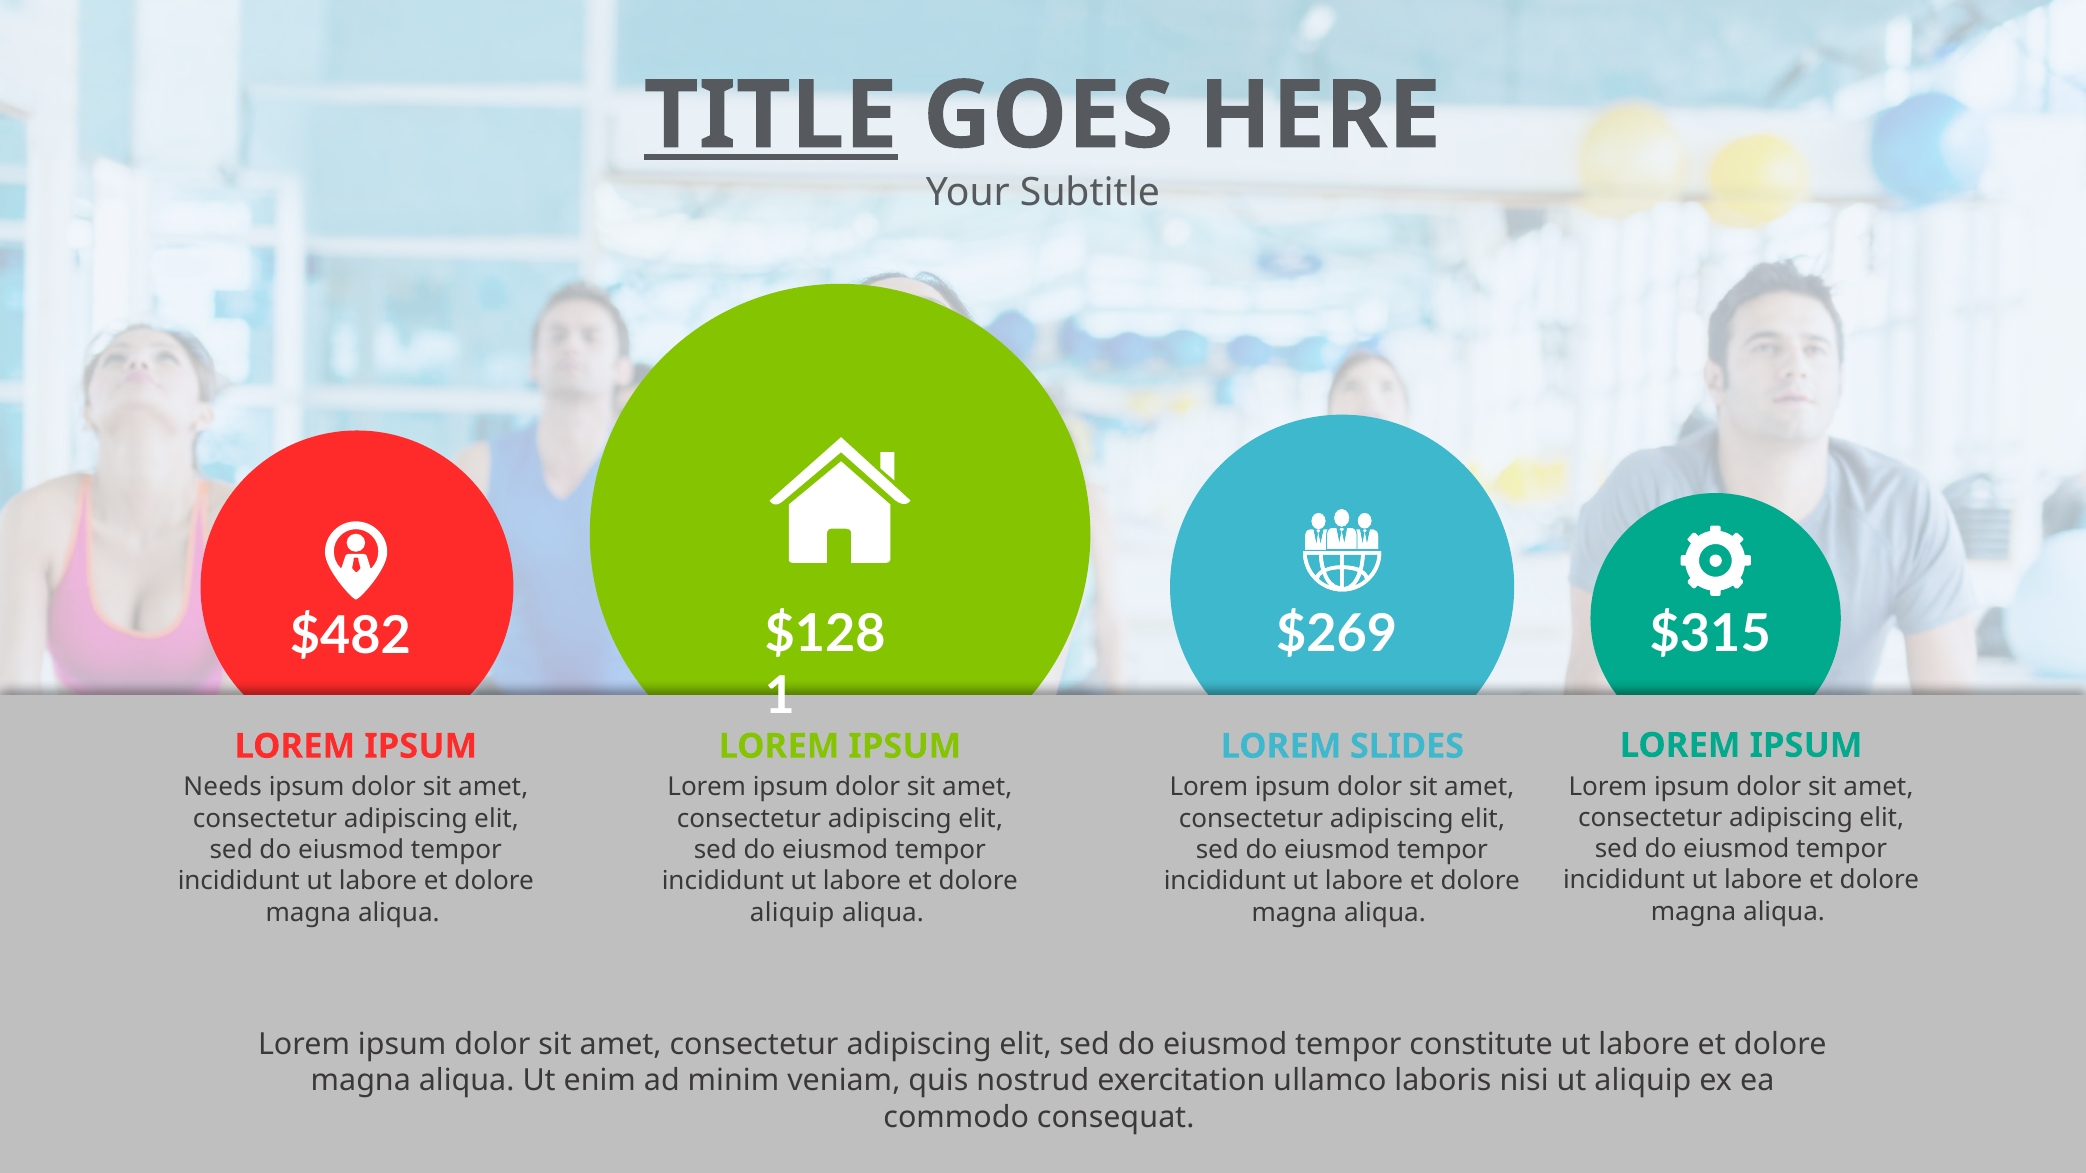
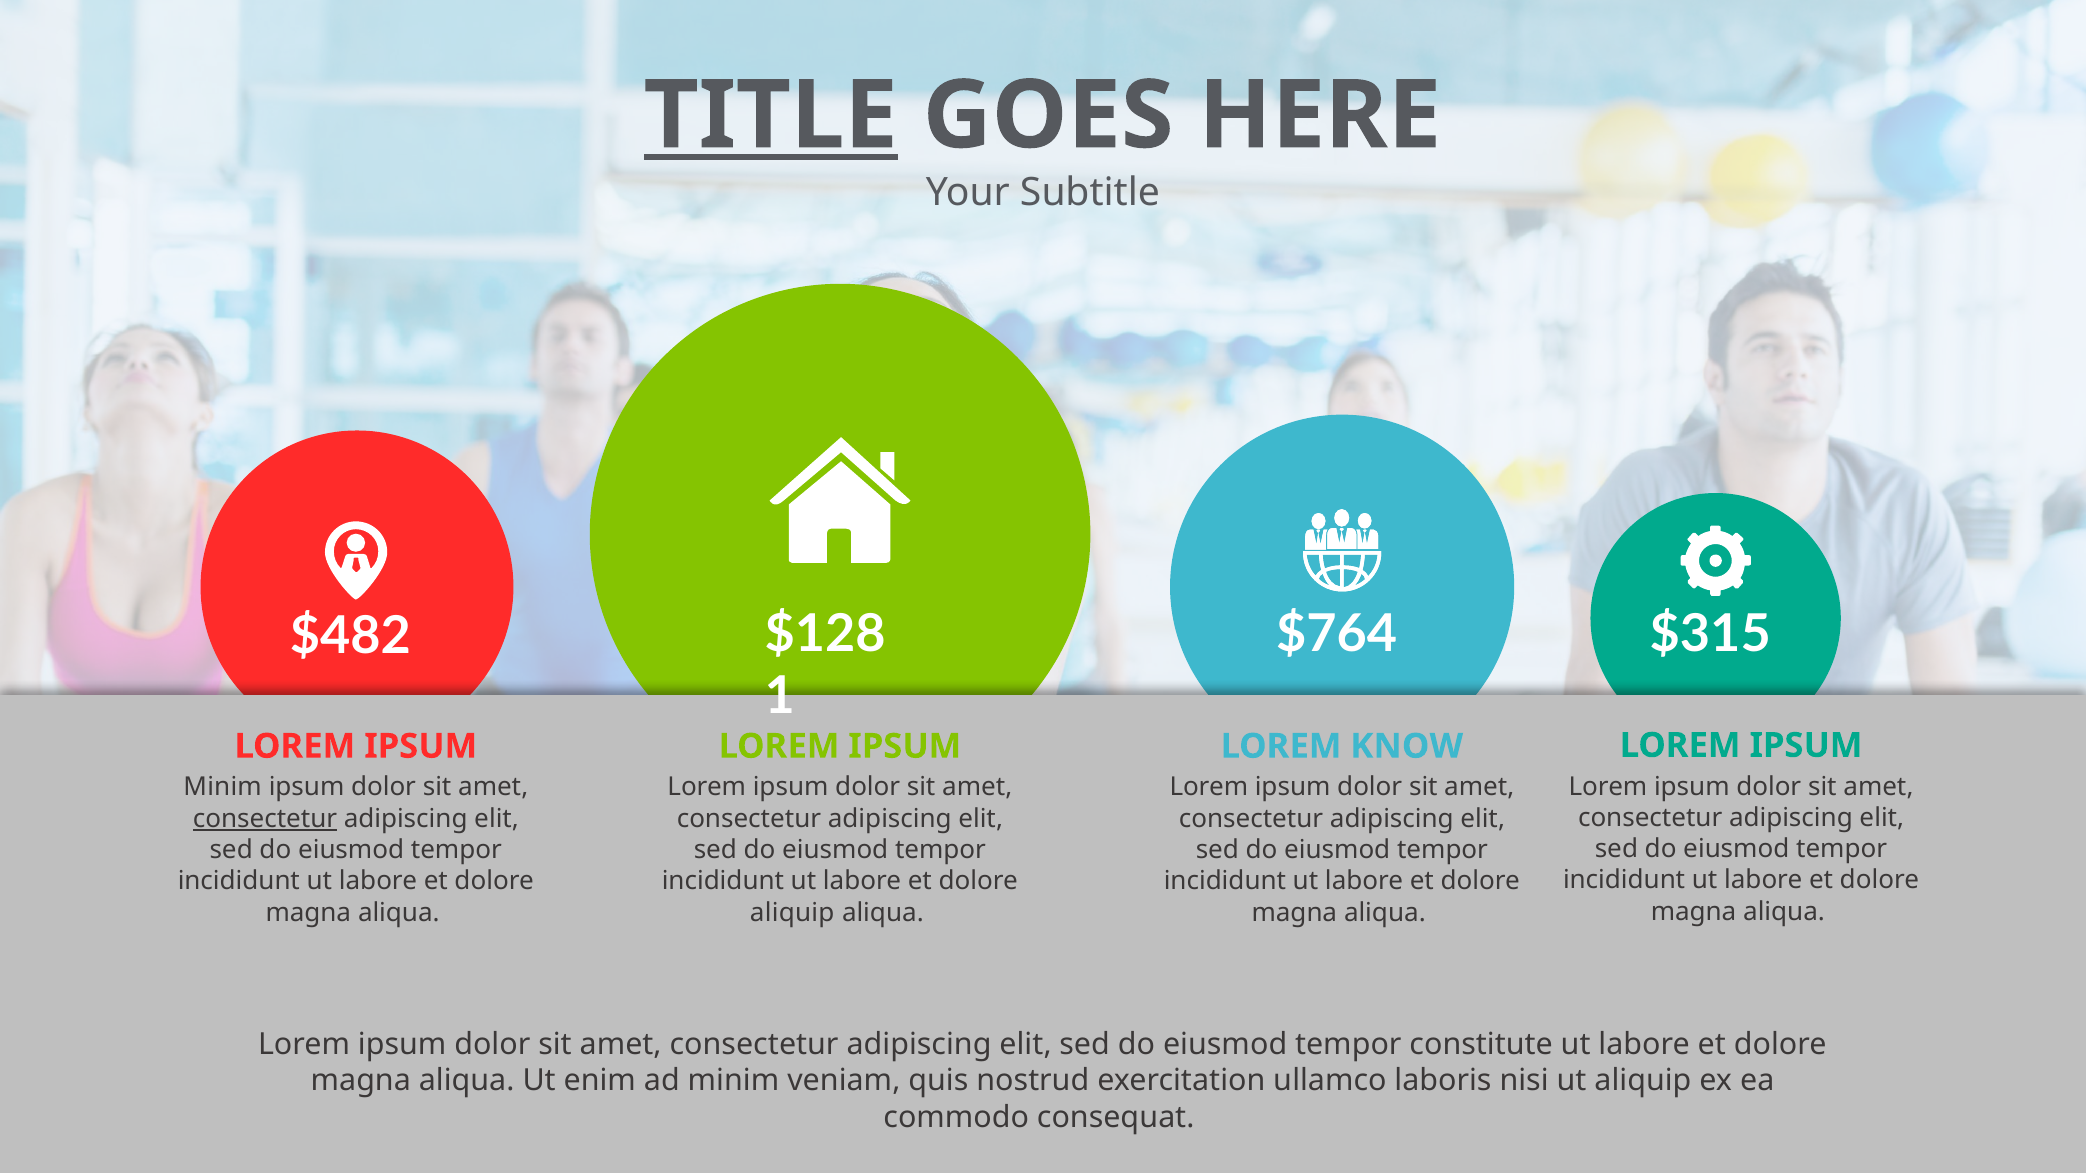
$269: $269 -> $764 (1337, 634)
SLIDES: SLIDES -> KNOW (1407, 747)
Needs: Needs -> Minim (223, 788)
consectetur underline: none -> present (265, 819)
